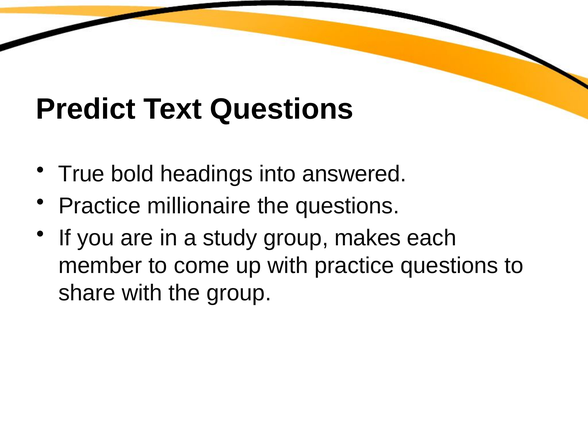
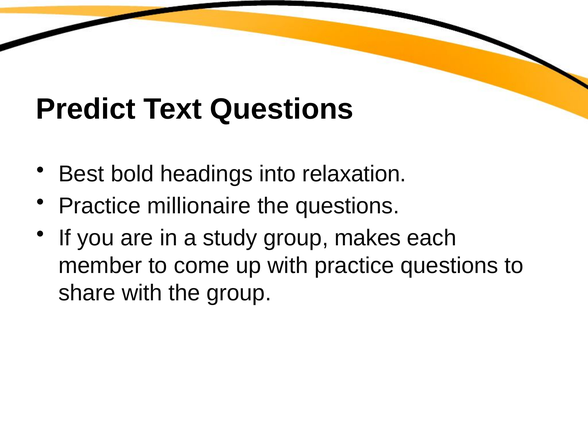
True: True -> Best (81, 174)
answered: answered -> relaxation (354, 174)
